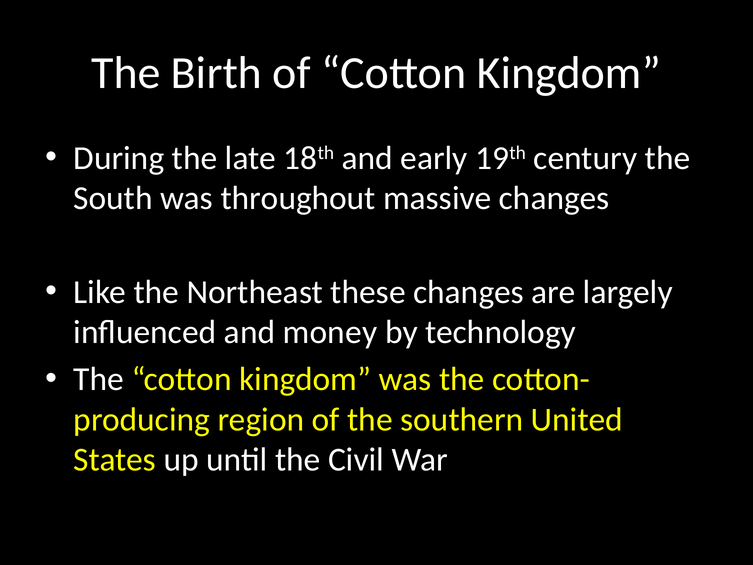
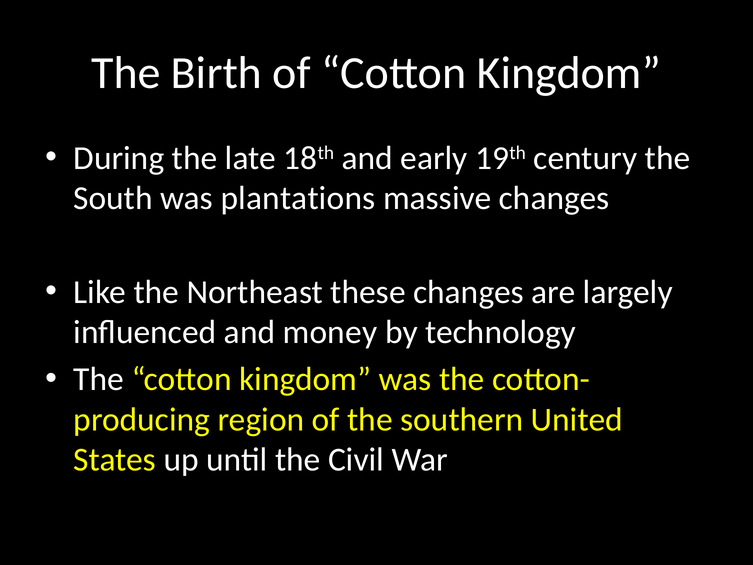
throughout: throughout -> plantations (298, 198)
